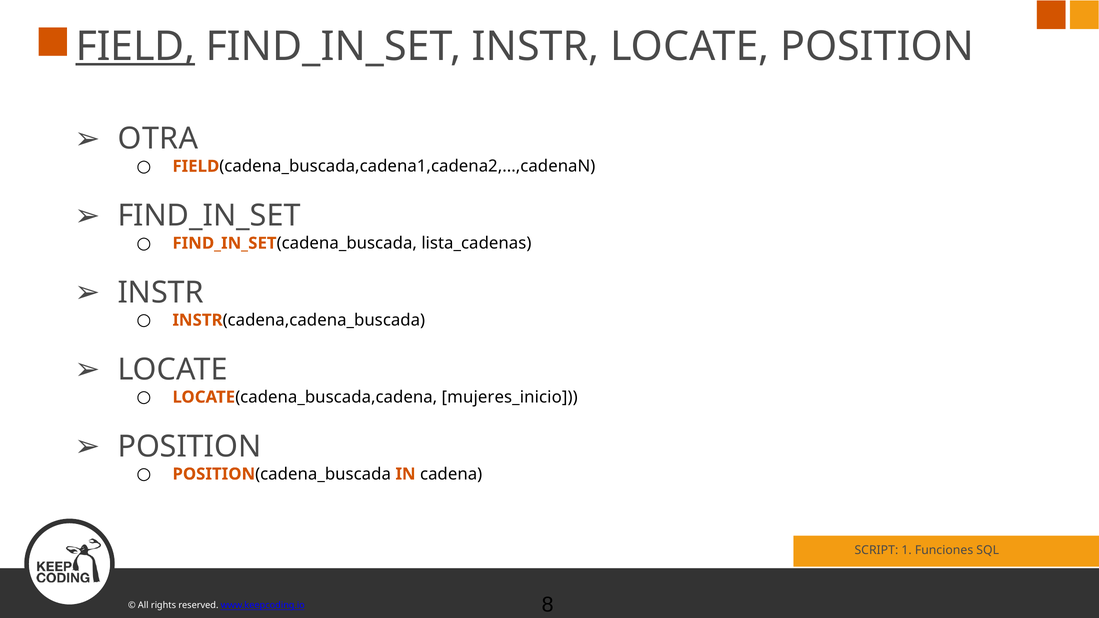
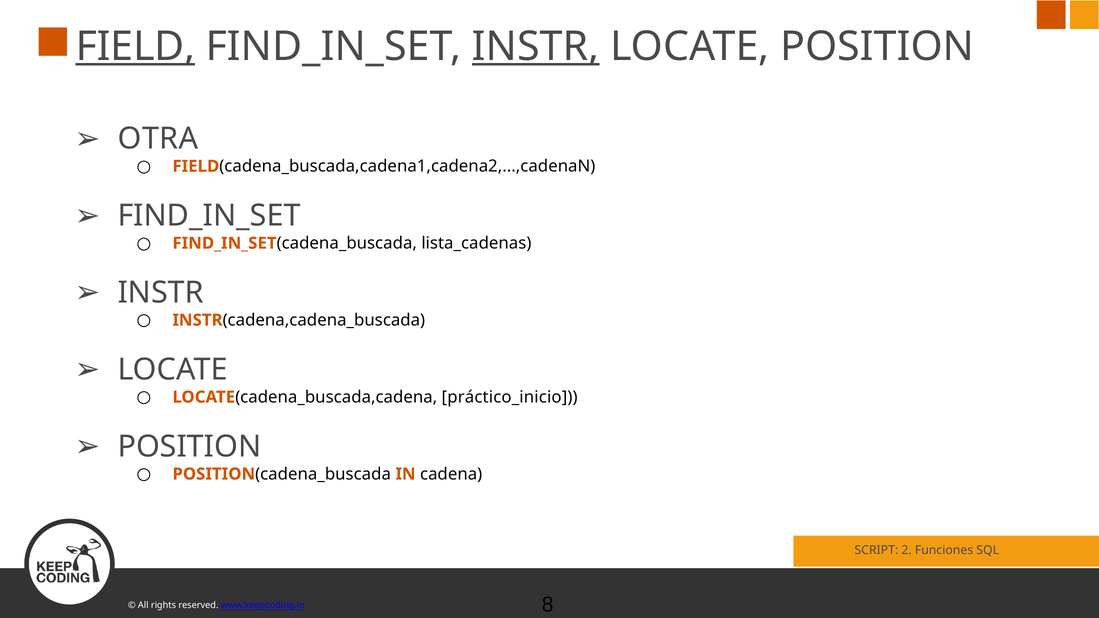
INSTR underline: none -> present (536, 47)
mujeres_inicio: mujeres_inicio -> práctico_inicio (510, 397)
1: 1 -> 2 (907, 550)
